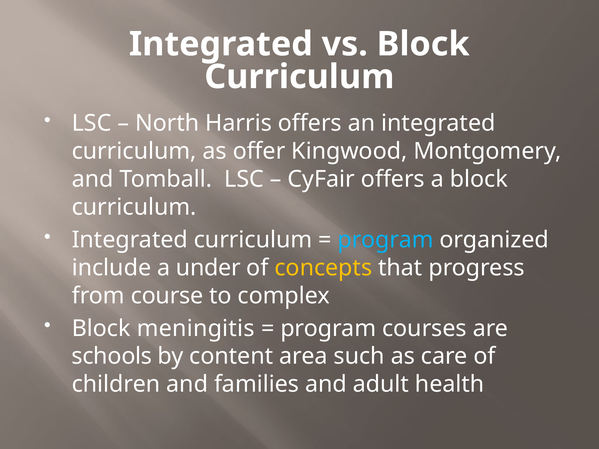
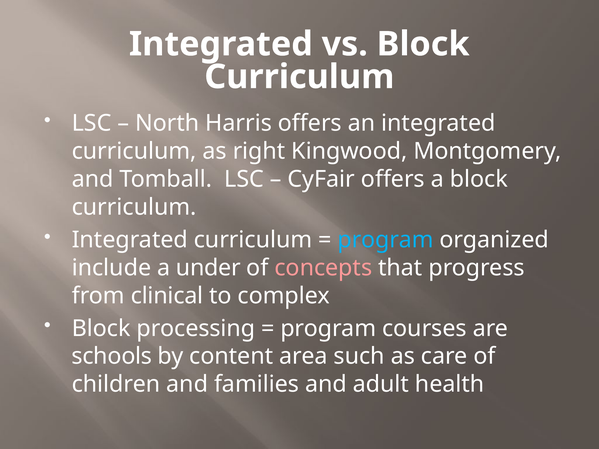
offer: offer -> right (259, 151)
concepts colour: yellow -> pink (323, 268)
course: course -> clinical (167, 296)
meningitis: meningitis -> processing (196, 329)
